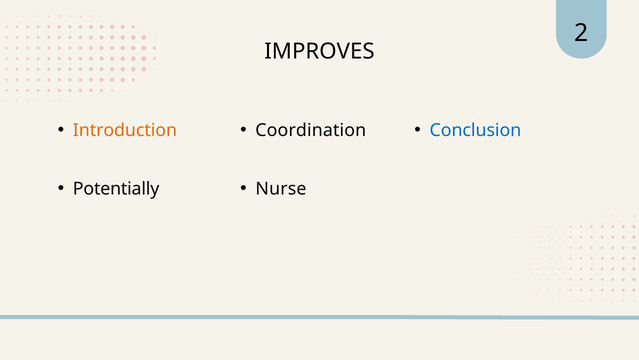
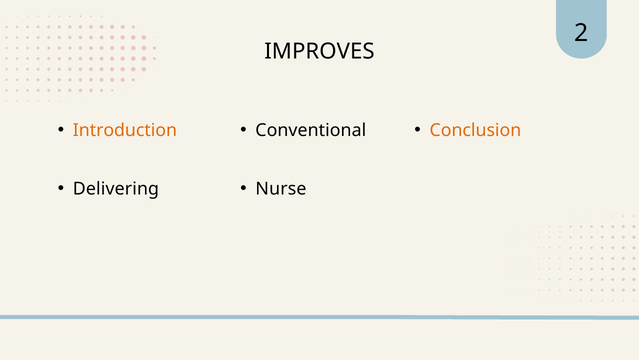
Coordination: Coordination -> Conventional (311, 130)
Conclusion colour: blue -> orange (475, 130)
Potentially: Potentially -> Delivering (116, 188)
